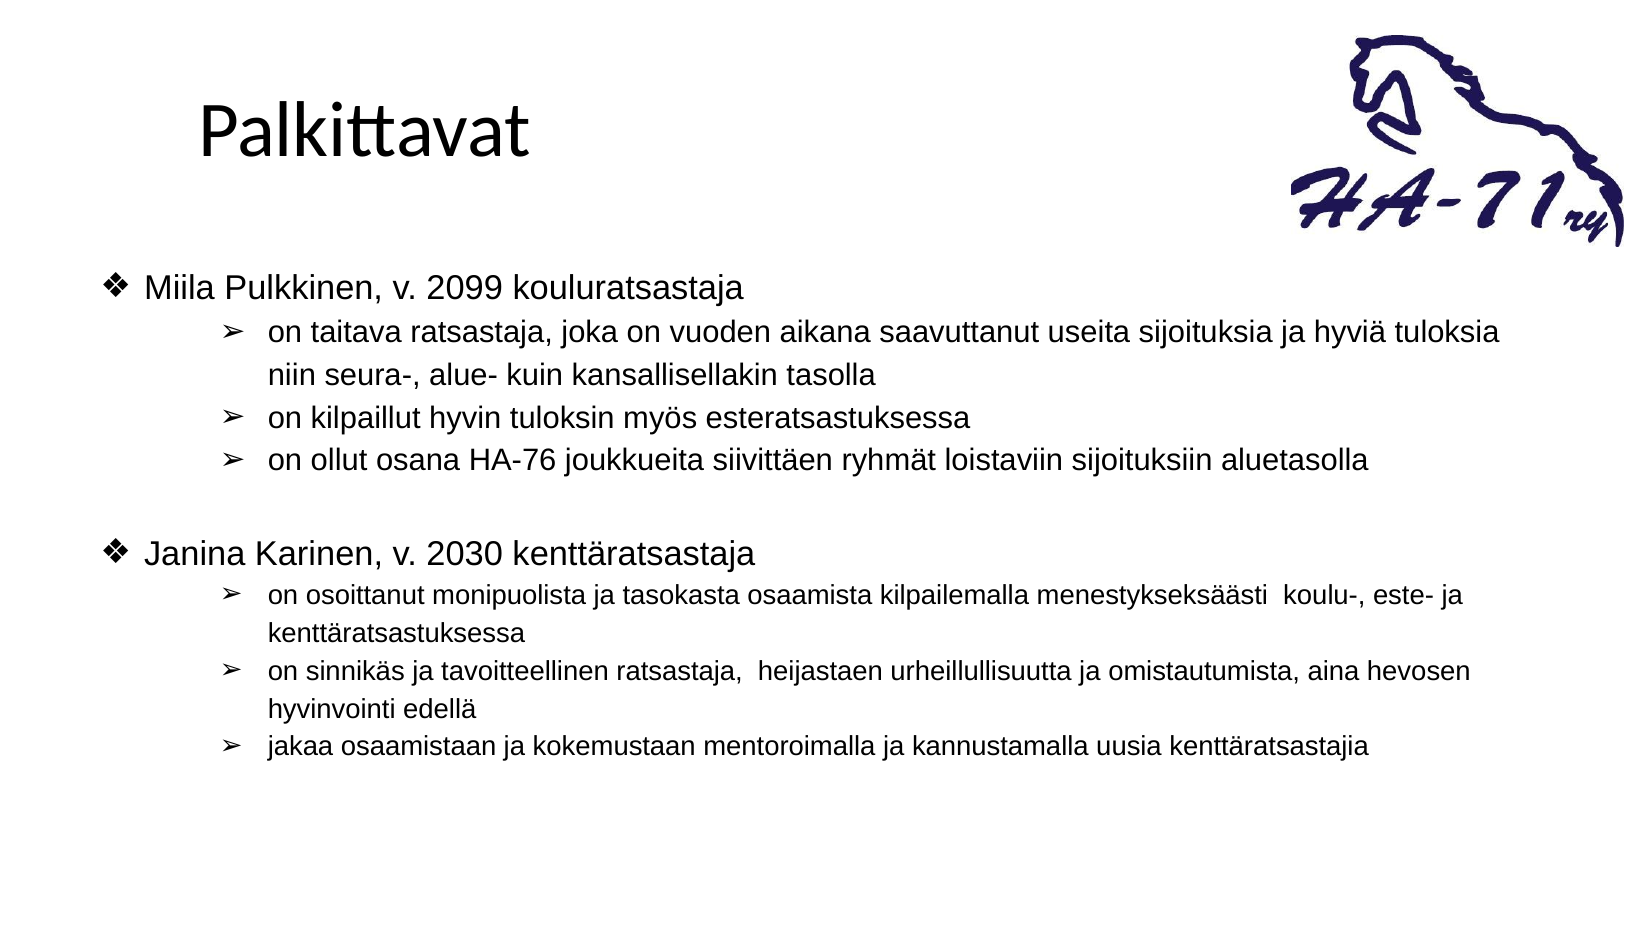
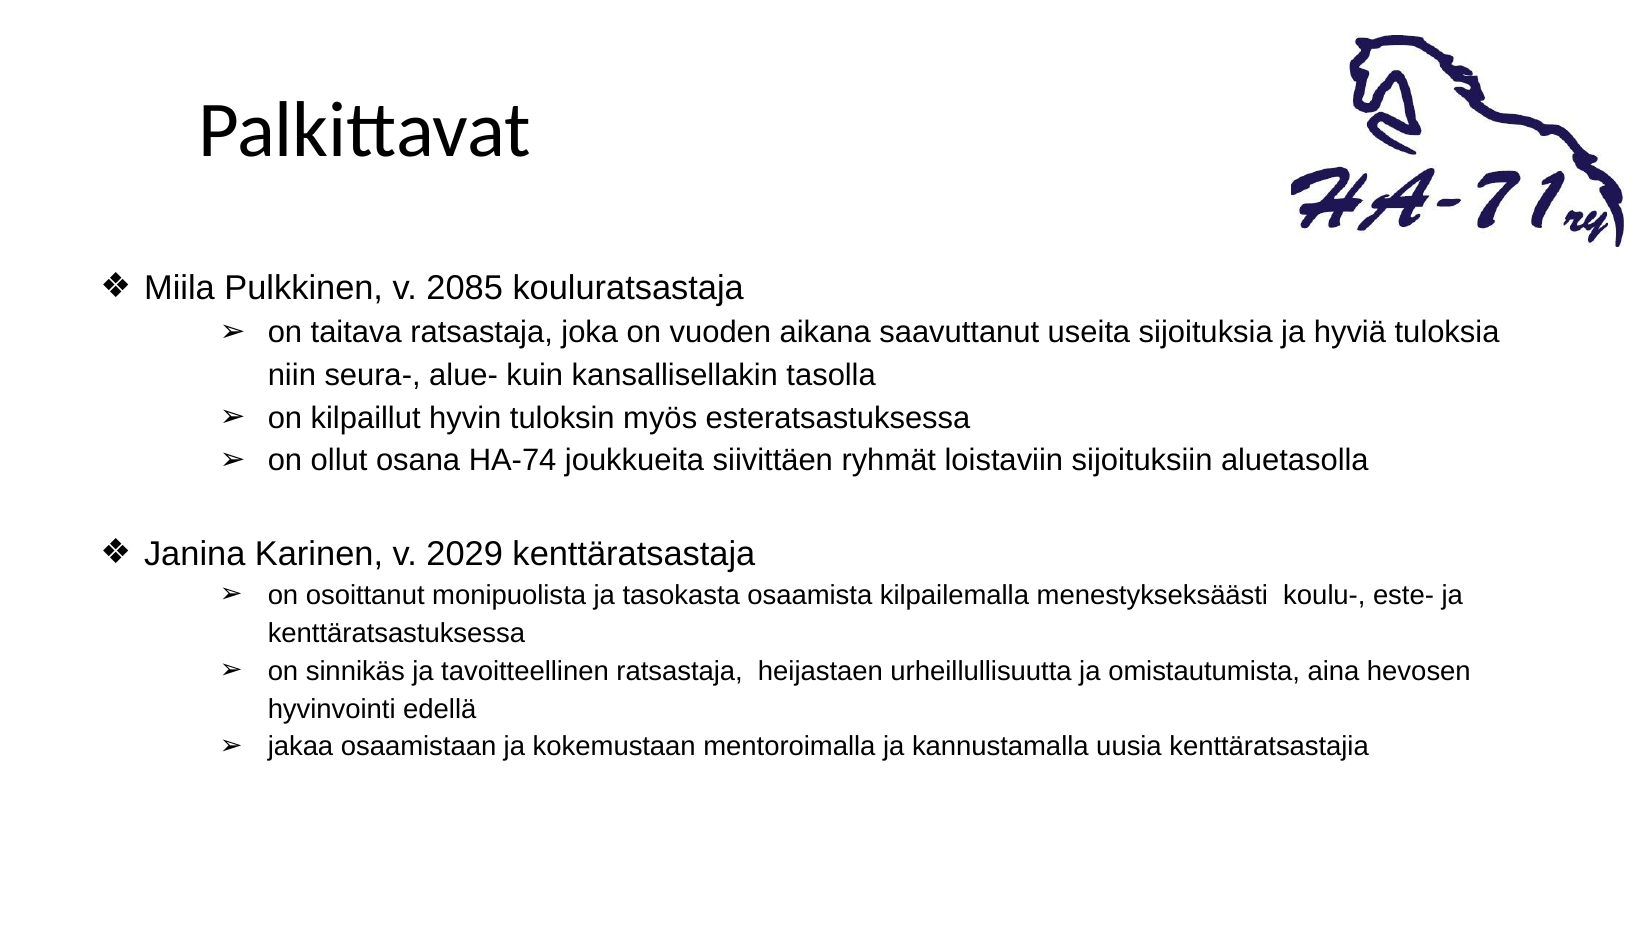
2099: 2099 -> 2085 (465, 288)
HA-76: HA-76 -> HA-74 (513, 461)
2030: 2030 -> 2029 (465, 554)
